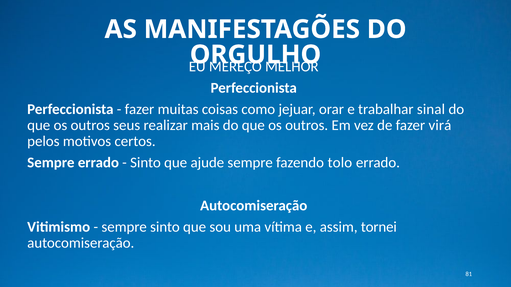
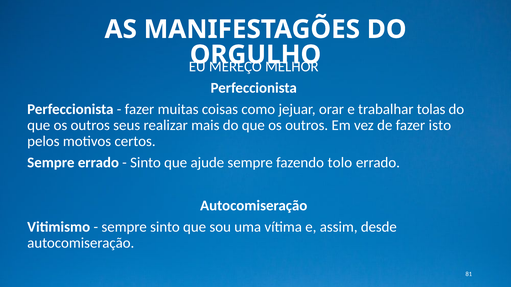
sinal: sinal -> tolas (431, 109)
virá: virá -> isto (440, 125)
tornei: tornei -> desde (379, 227)
